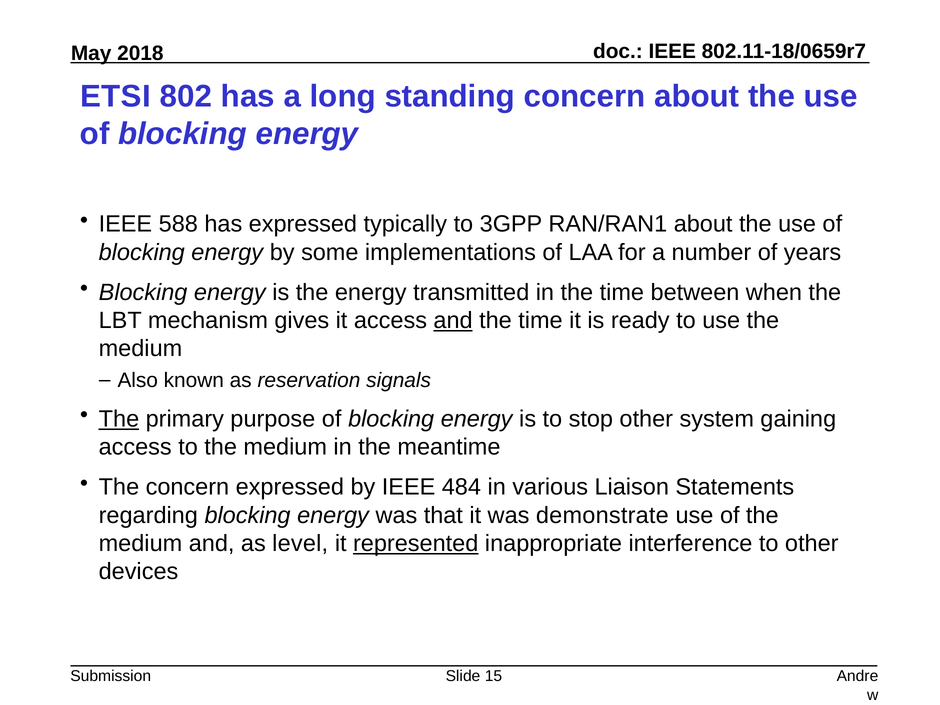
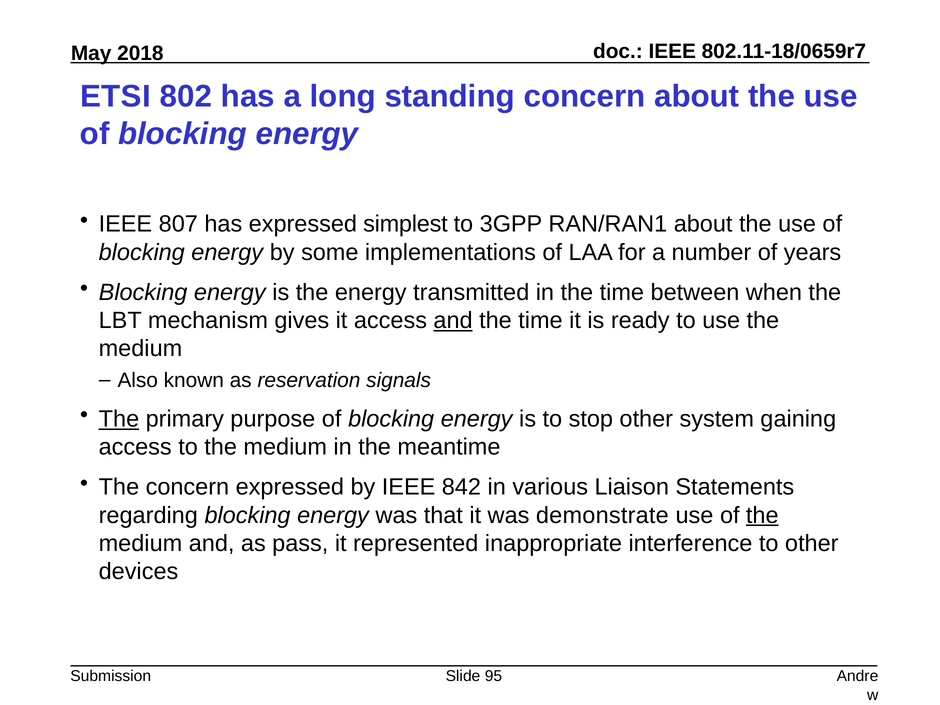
588: 588 -> 807 (178, 224)
typically: typically -> simplest (405, 224)
484: 484 -> 842 (461, 487)
the underline: none -> present (762, 515)
level: level -> pass (300, 544)
represented underline: present -> none (416, 544)
15: 15 -> 95 (493, 676)
